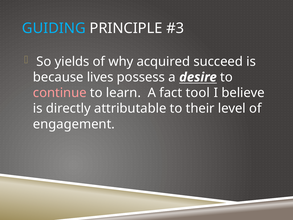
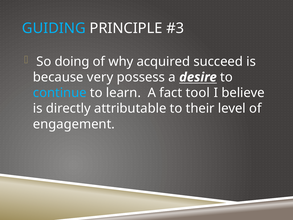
yields: yields -> doing (72, 61)
lives: lives -> very (100, 77)
continue colour: pink -> light blue (60, 93)
